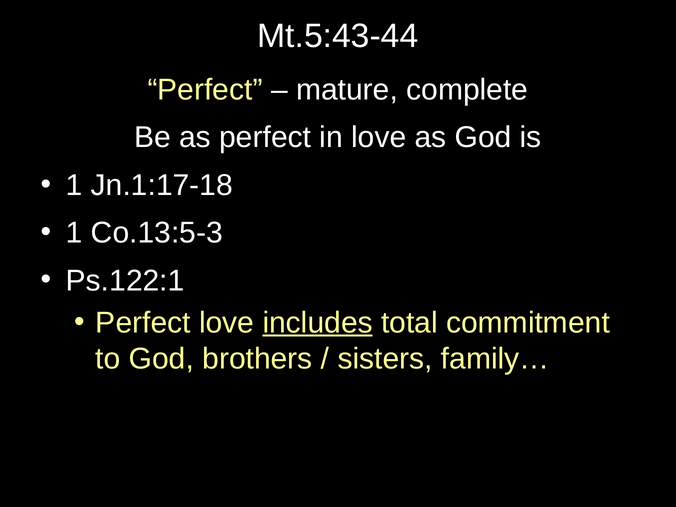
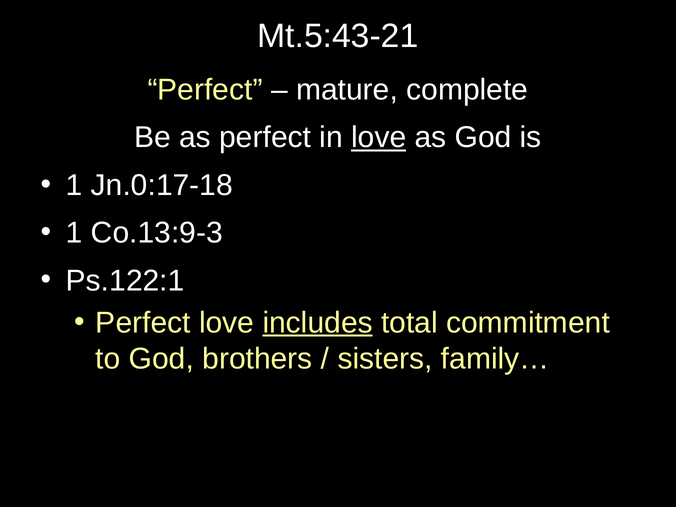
Mt.5:43-44: Mt.5:43-44 -> Mt.5:43-21 (338, 36)
love underline: none -> present (379, 137)
Jn.1:17-18: Jn.1:17-18 -> Jn.0:17-18 (162, 185)
Co.13:5-3: Co.13:5-3 -> Co.13:9-3 (157, 233)
